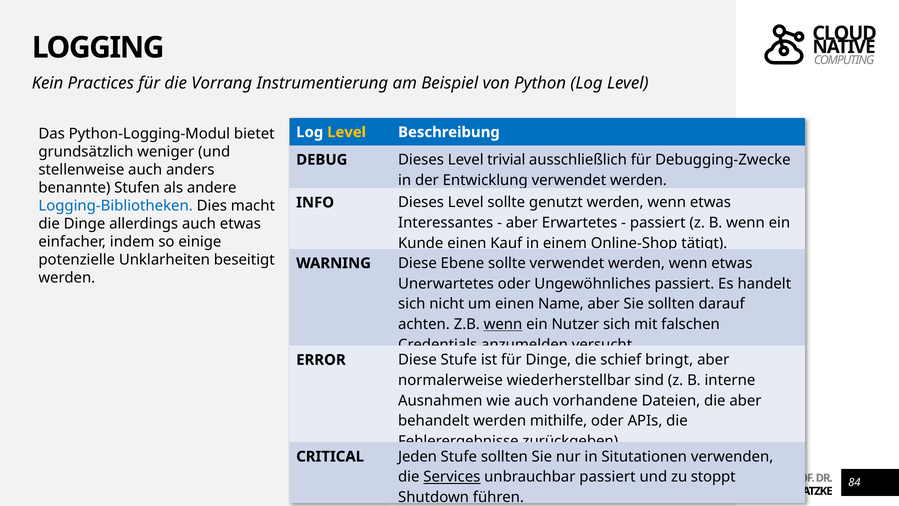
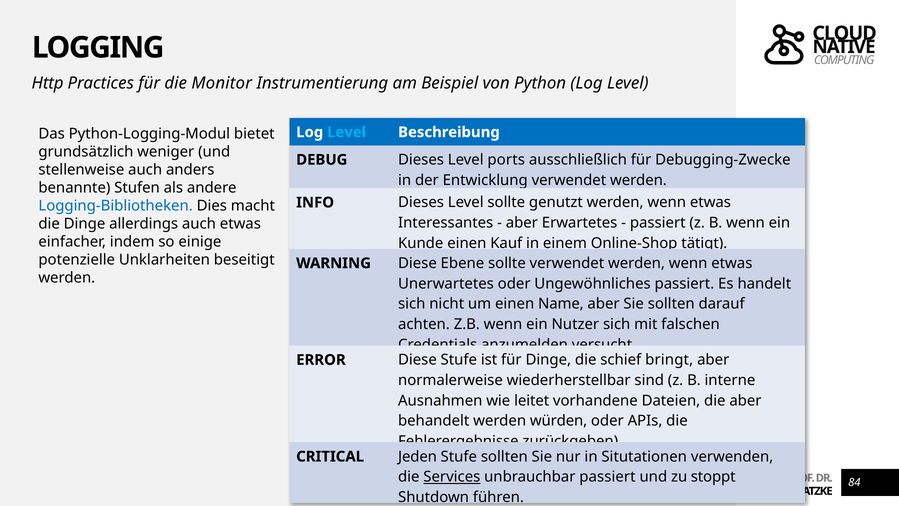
Kein: Kein -> Http (48, 83)
Vorrang: Vorrang -> Monitor (222, 83)
Level colour: yellow -> light blue (347, 132)
trivial: trivial -> ports (506, 160)
wenn underline: present -> none (503, 324)
wie auch: auch -> leitet (532, 400)
mithilfe: mithilfe -> würden (559, 421)
